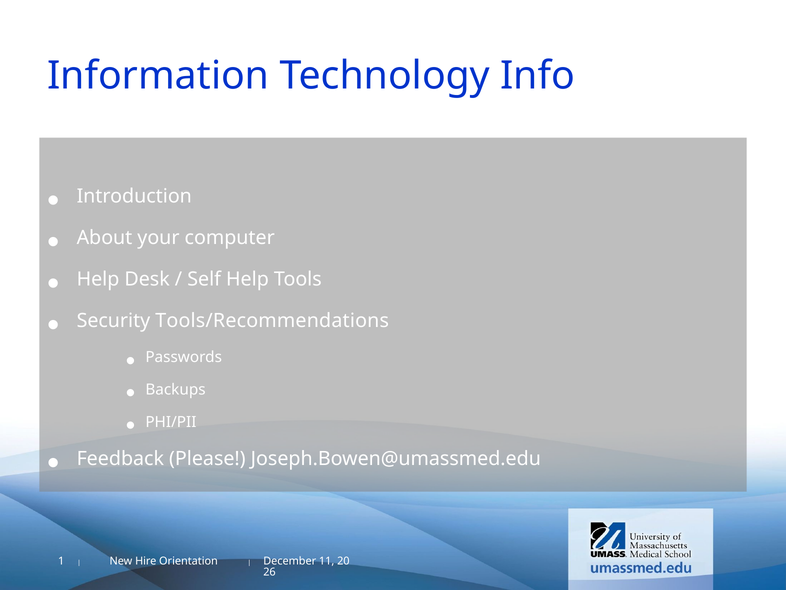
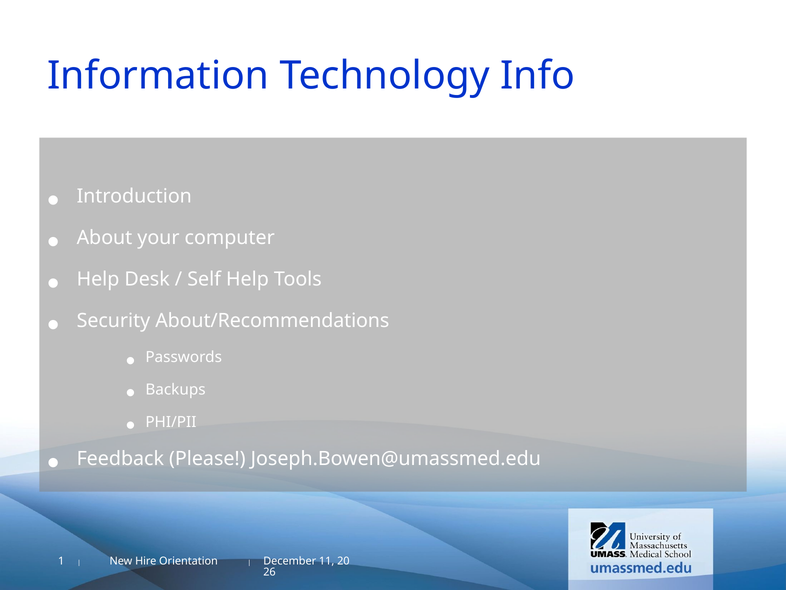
Tools/Recommendations: Tools/Recommendations -> About/Recommendations (272, 320)
